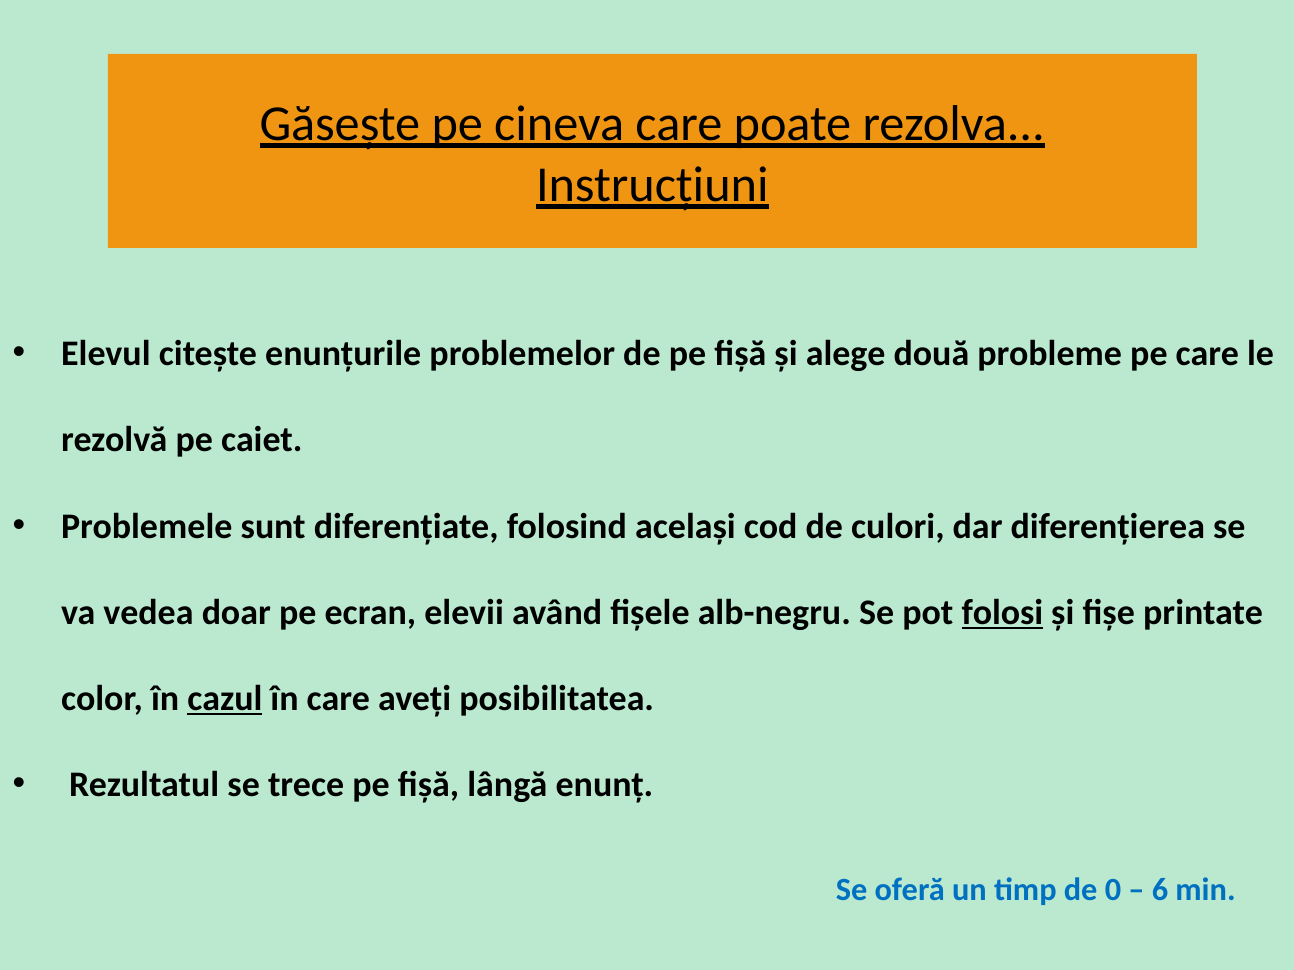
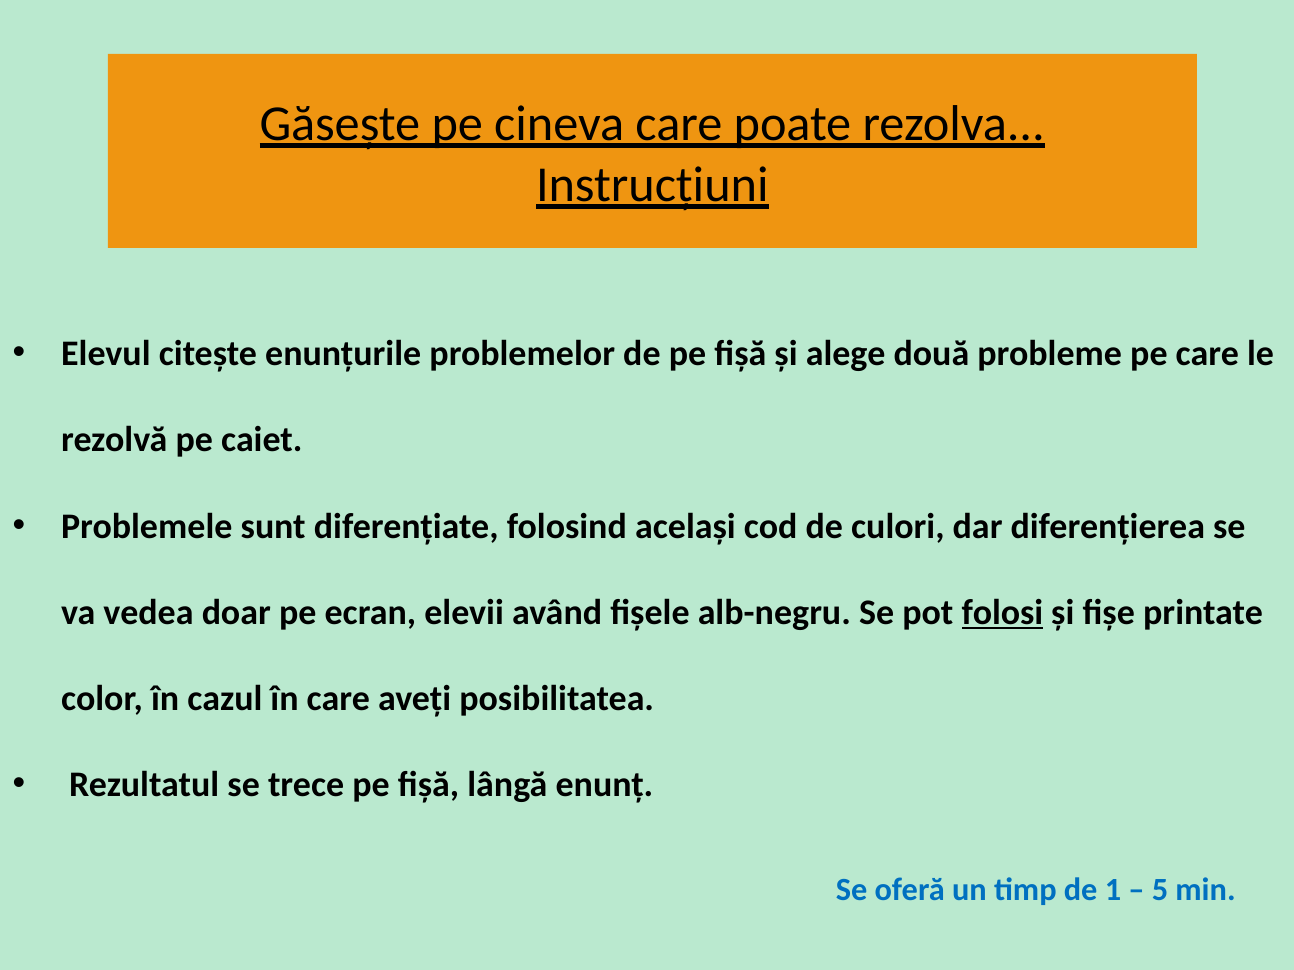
cazul underline: present -> none (225, 699)
0: 0 -> 1 (1113, 891)
6: 6 -> 5 (1160, 891)
